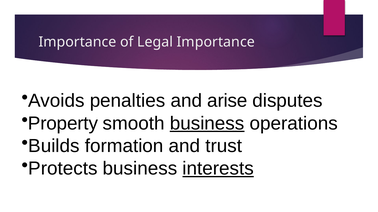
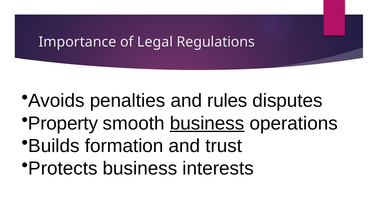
Legal Importance: Importance -> Regulations (216, 42)
arise: arise -> rules (227, 101)
interests underline: present -> none (218, 169)
